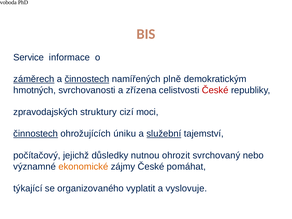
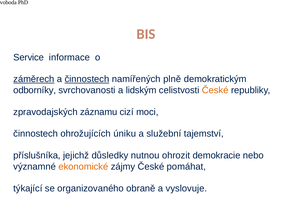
hmotných: hmotných -> odborníky (35, 90)
zřízena: zřízena -> lidským (141, 90)
České colour: red -> orange (215, 90)
struktury: struktury -> záznamu (99, 112)
činnostech underline: present -> none (36, 134)
služební underline: present -> none (164, 134)
počítačový: počítačový -> příslušníka (37, 155)
svrchovaný: svrchovaný -> demokracie (217, 155)
vyplatit: vyplatit -> obraně (141, 188)
